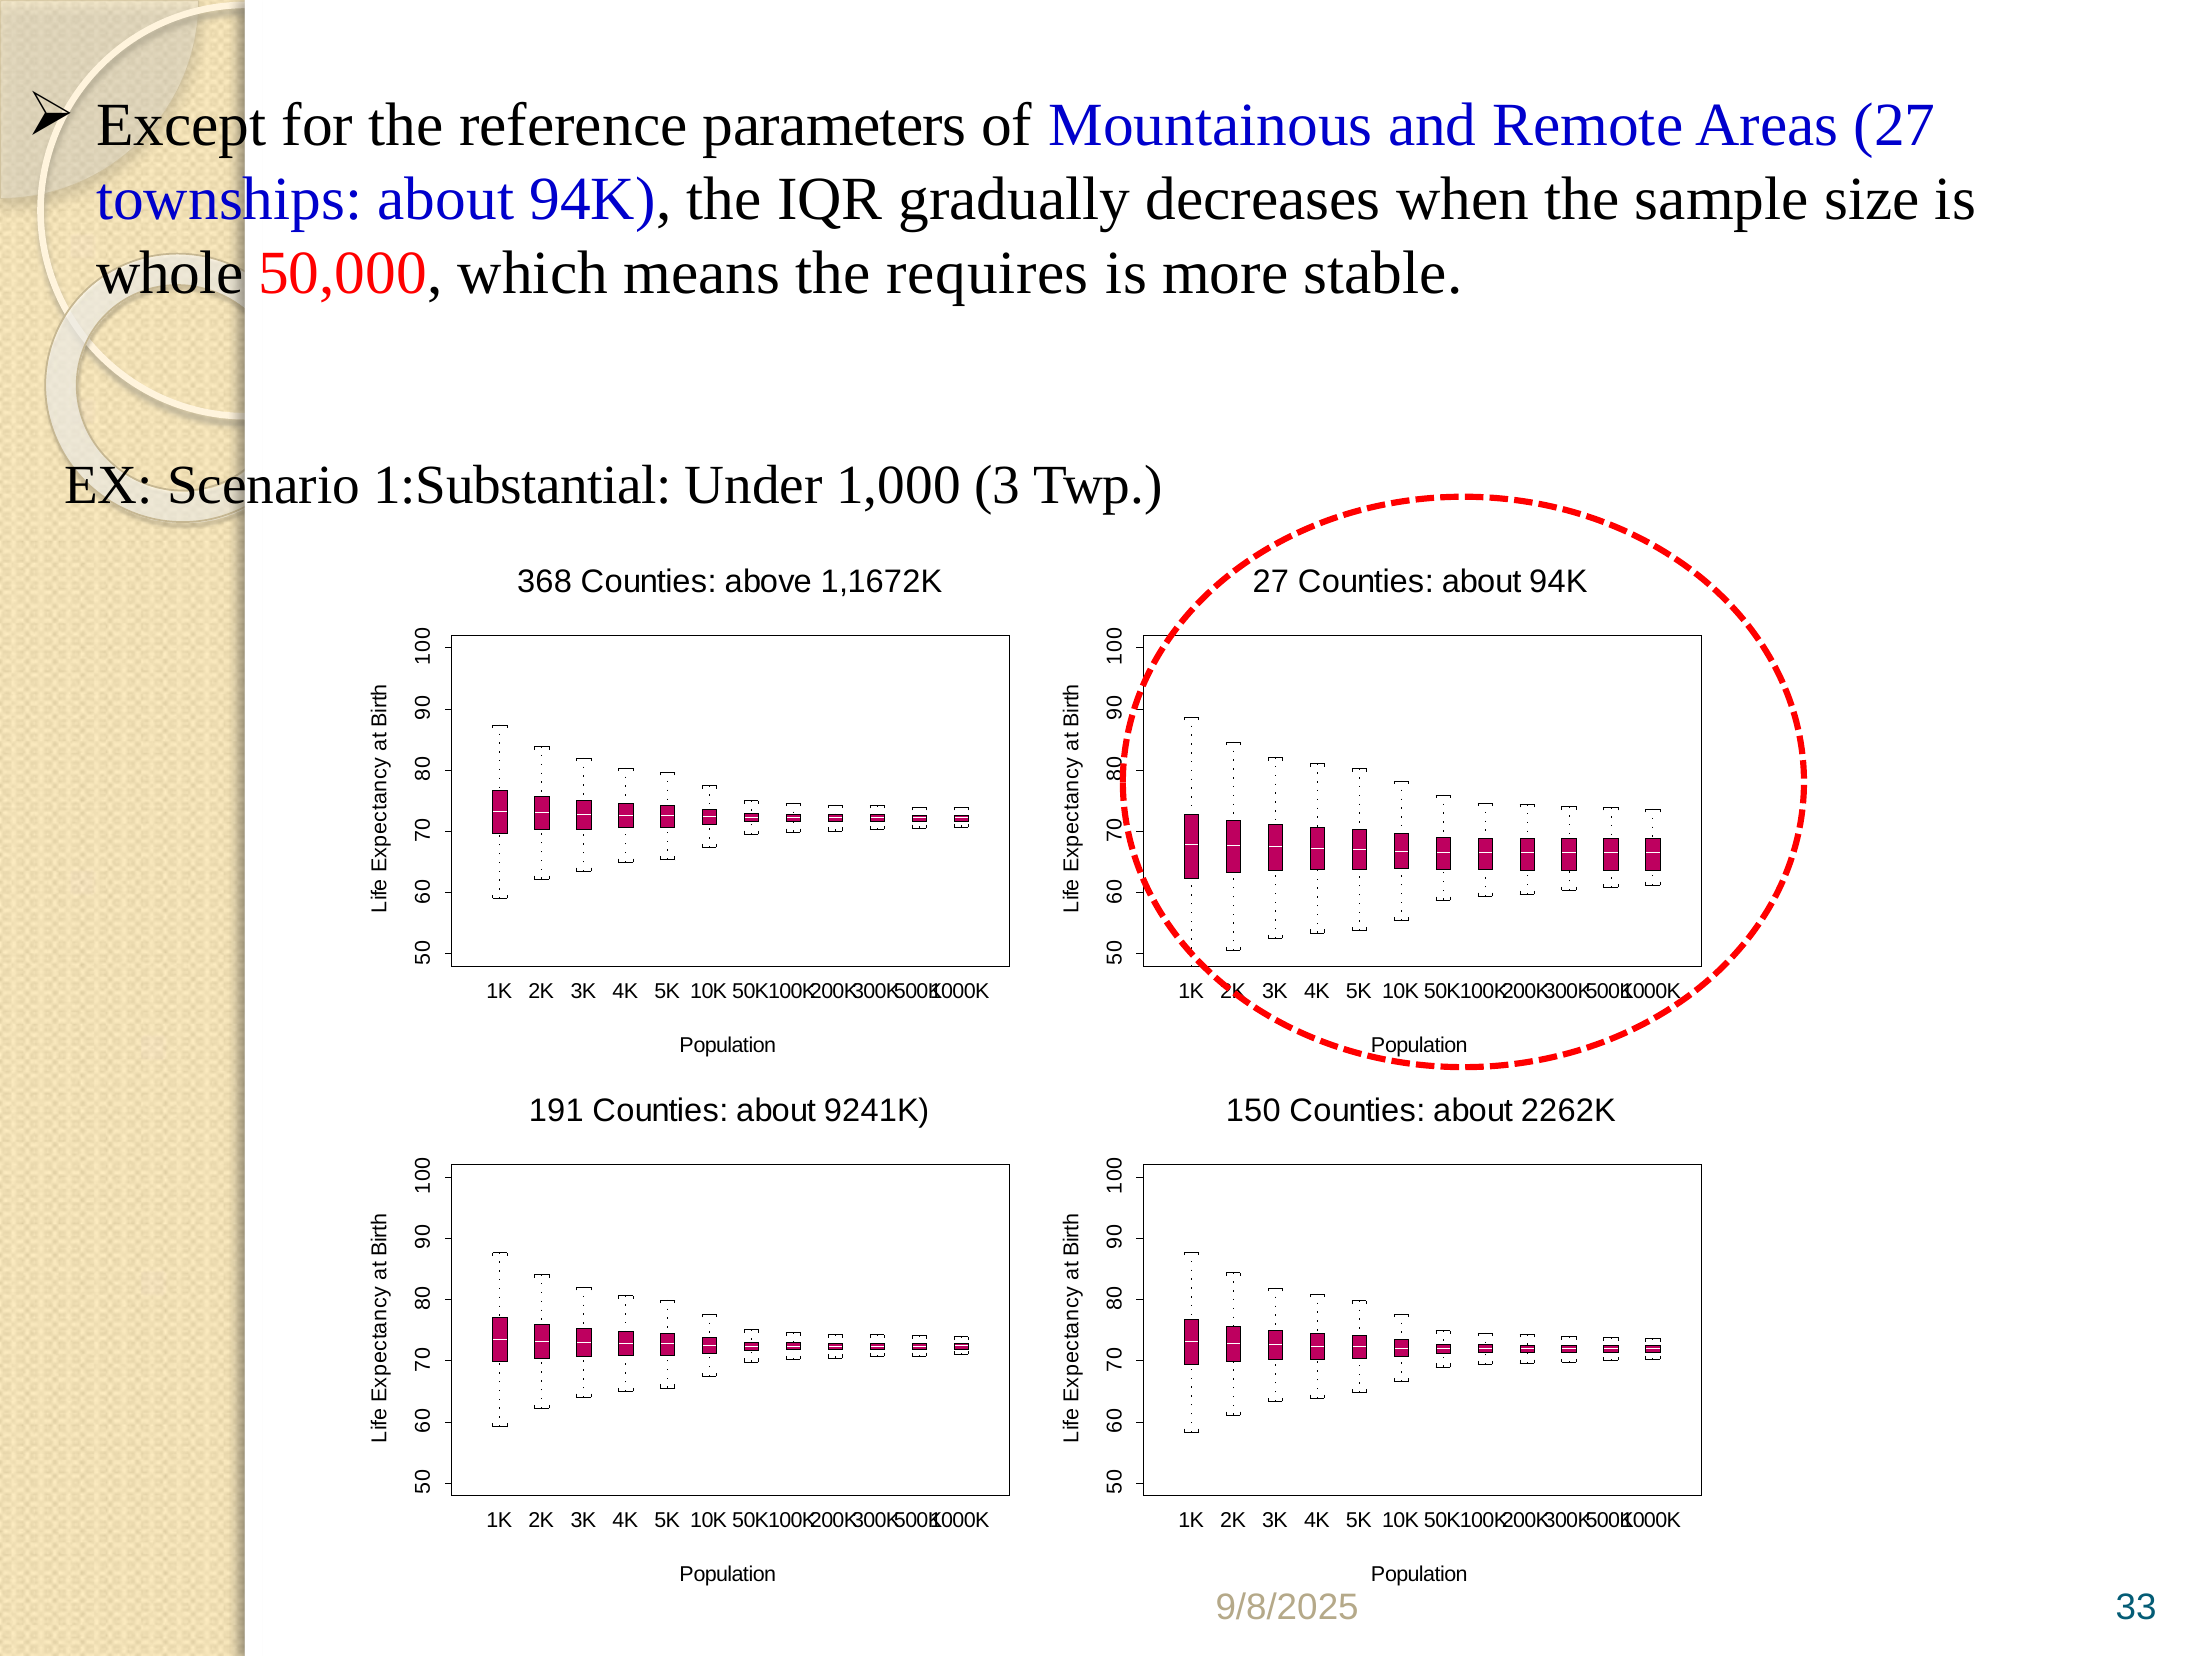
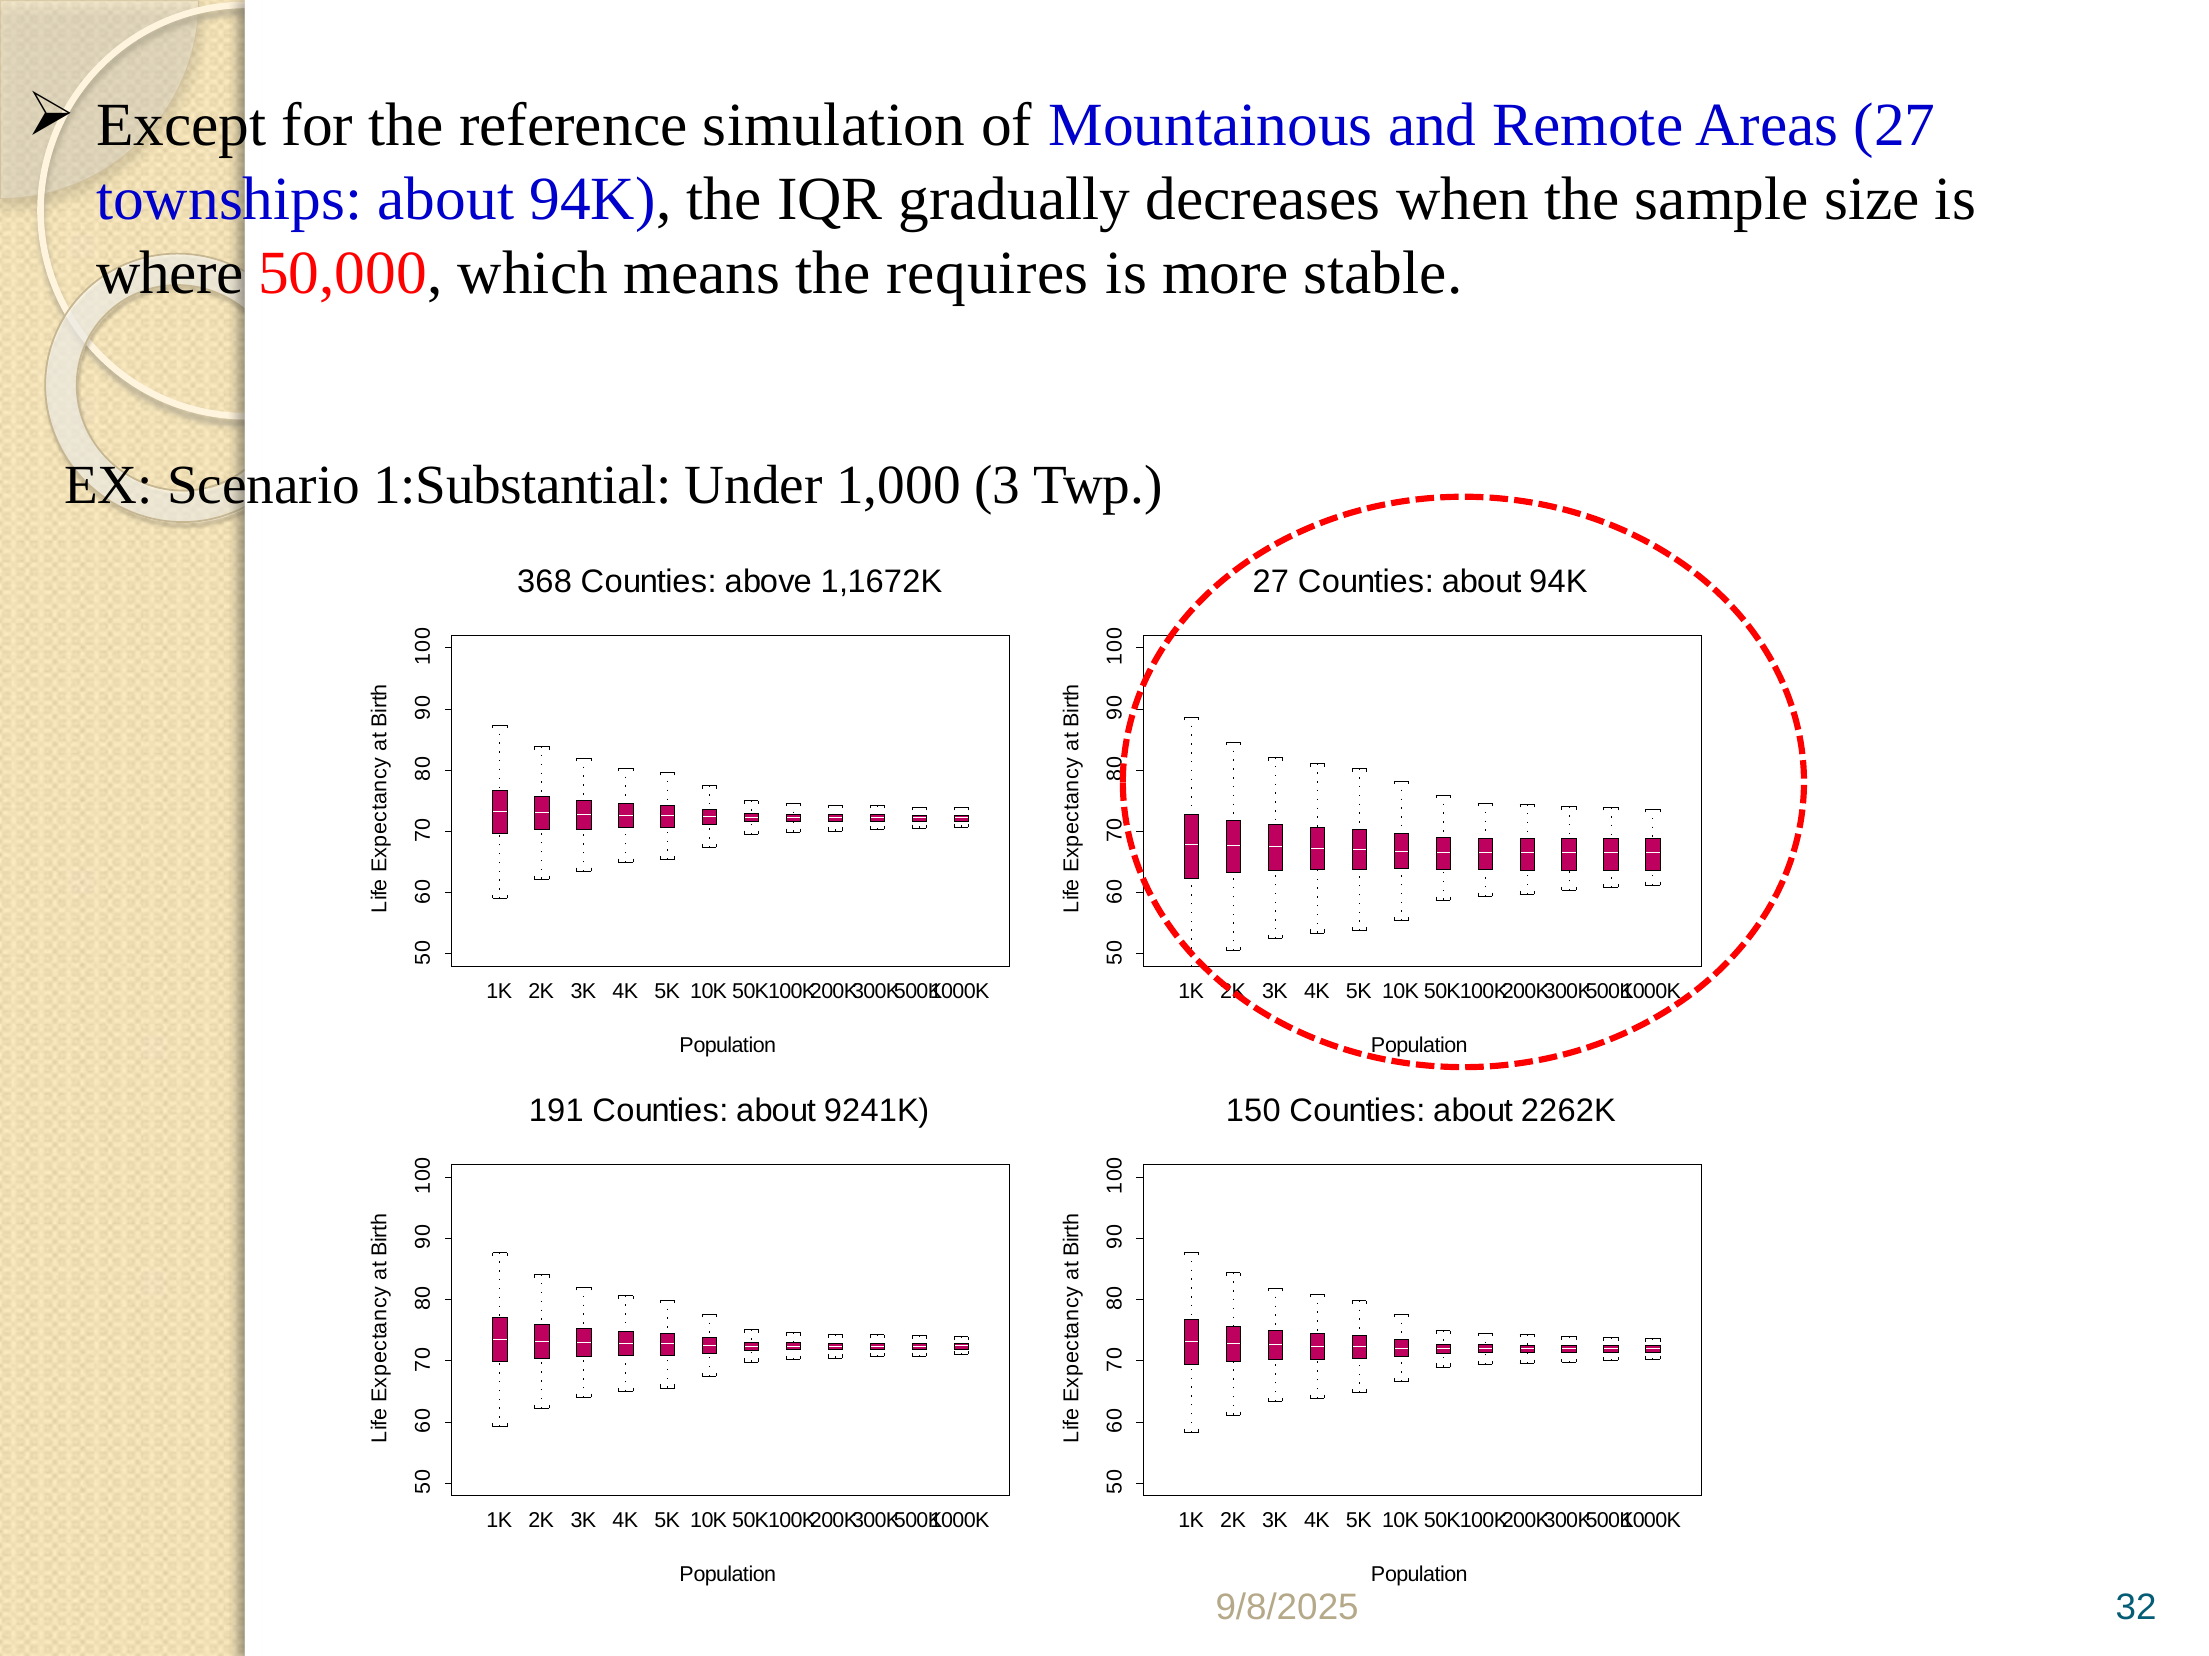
parameters: parameters -> simulation (834, 126)
whole: whole -> where (170, 273)
33: 33 -> 32 (2136, 1608)
